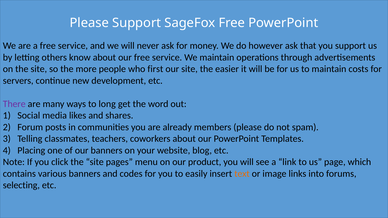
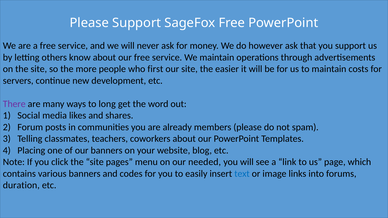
product: product -> needed (205, 162)
text colour: orange -> blue (242, 174)
selecting: selecting -> duration (21, 185)
